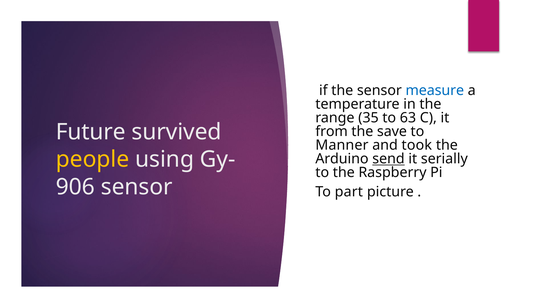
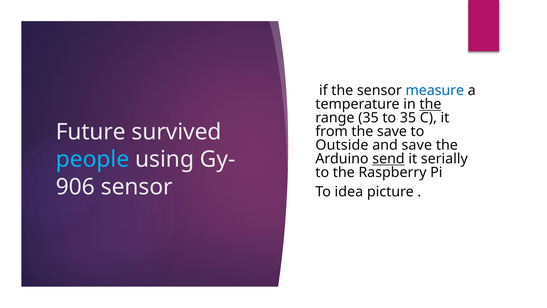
the underline: none -> present (430, 104)
to 63: 63 -> 35 (408, 118)
Manner: Manner -> Outside (342, 145)
and took: took -> save (417, 145)
people colour: yellow -> light blue (93, 159)
part: part -> idea (349, 192)
